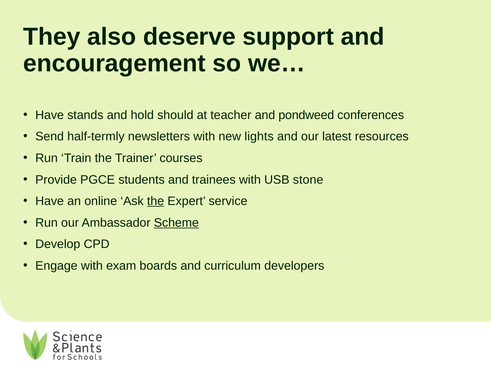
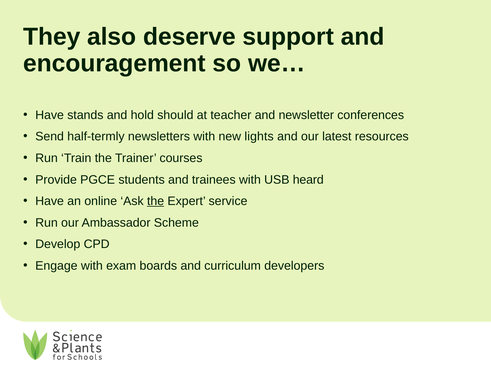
pondweed: pondweed -> newsletter (306, 115)
stone: stone -> heard (308, 180)
Scheme underline: present -> none (176, 223)
